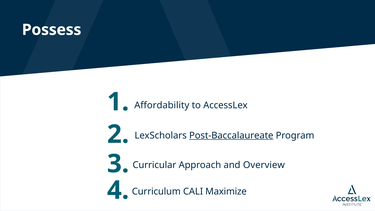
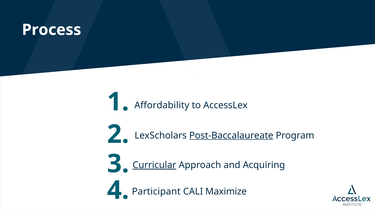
Possess: Possess -> Process (52, 30)
Curricular underline: none -> present (154, 165)
Overview: Overview -> Acquiring (264, 165)
Curriculum: Curriculum -> Participant (156, 191)
